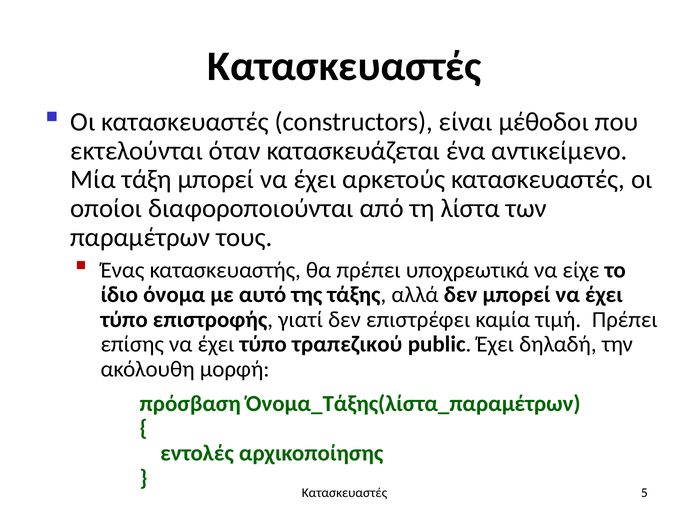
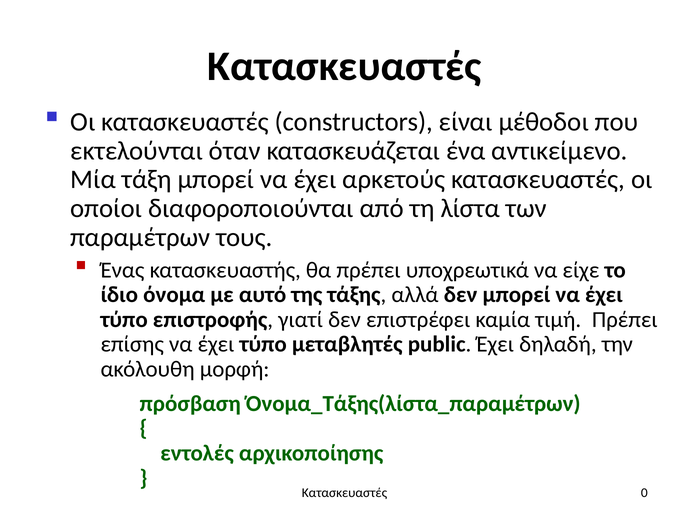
τραπεζικού: τραπεζικού -> μεταβλητές (347, 345)
5: 5 -> 0 (644, 494)
